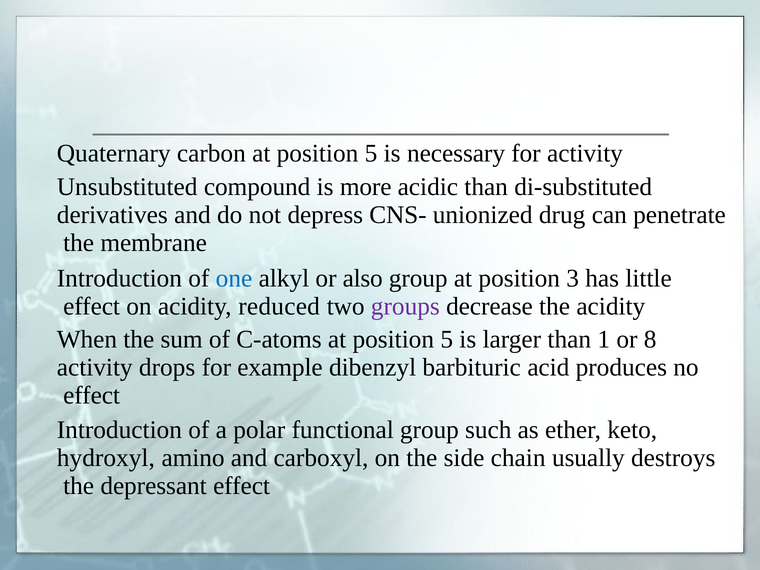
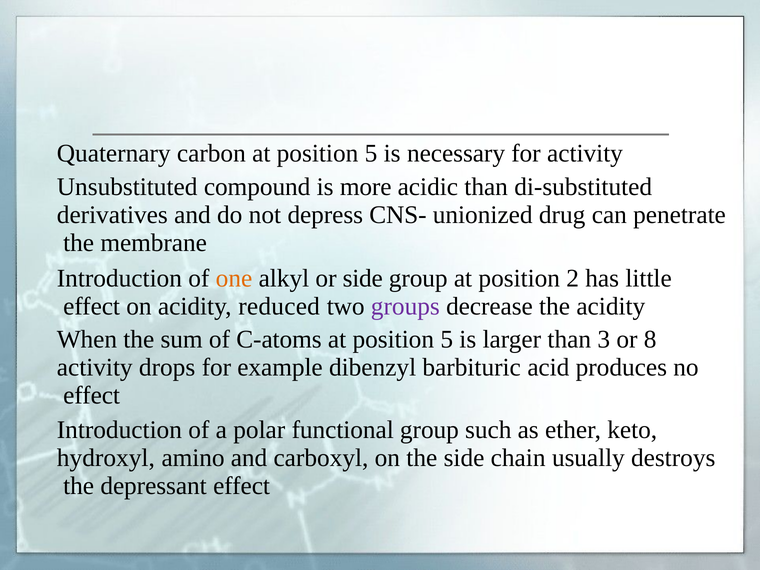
one colour: blue -> orange (234, 278)
or also: also -> side (363, 278)
3: 3 -> 2 (573, 278)
1: 1 -> 3 (604, 340)
